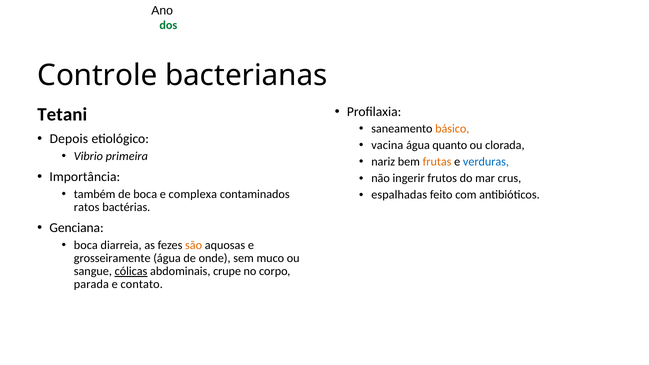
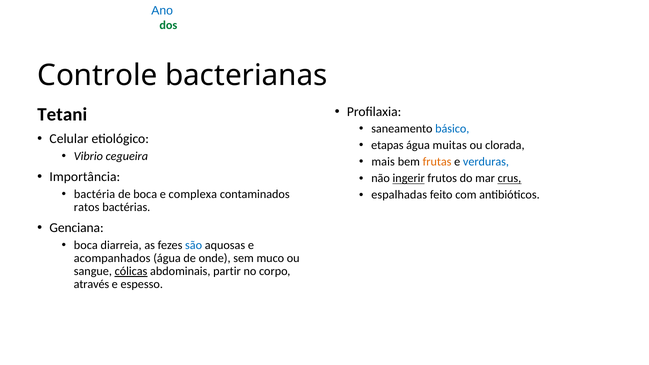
Ano colour: black -> blue (162, 11)
básico colour: orange -> blue (452, 129)
Depois: Depois -> Celular (69, 139)
vacina: vacina -> etapas (387, 145)
quanto: quanto -> muitas (450, 145)
primeira: primeira -> cegueira (127, 156)
nariz: nariz -> mais (383, 162)
ingerir underline: none -> present (409, 178)
crus underline: none -> present (509, 178)
também: também -> bactéria (95, 194)
são colour: orange -> blue (194, 245)
grosseiramente: grosseiramente -> acompanhados (112, 258)
crupe: crupe -> partir (227, 271)
parada: parada -> através (91, 284)
contato: contato -> espesso (142, 284)
